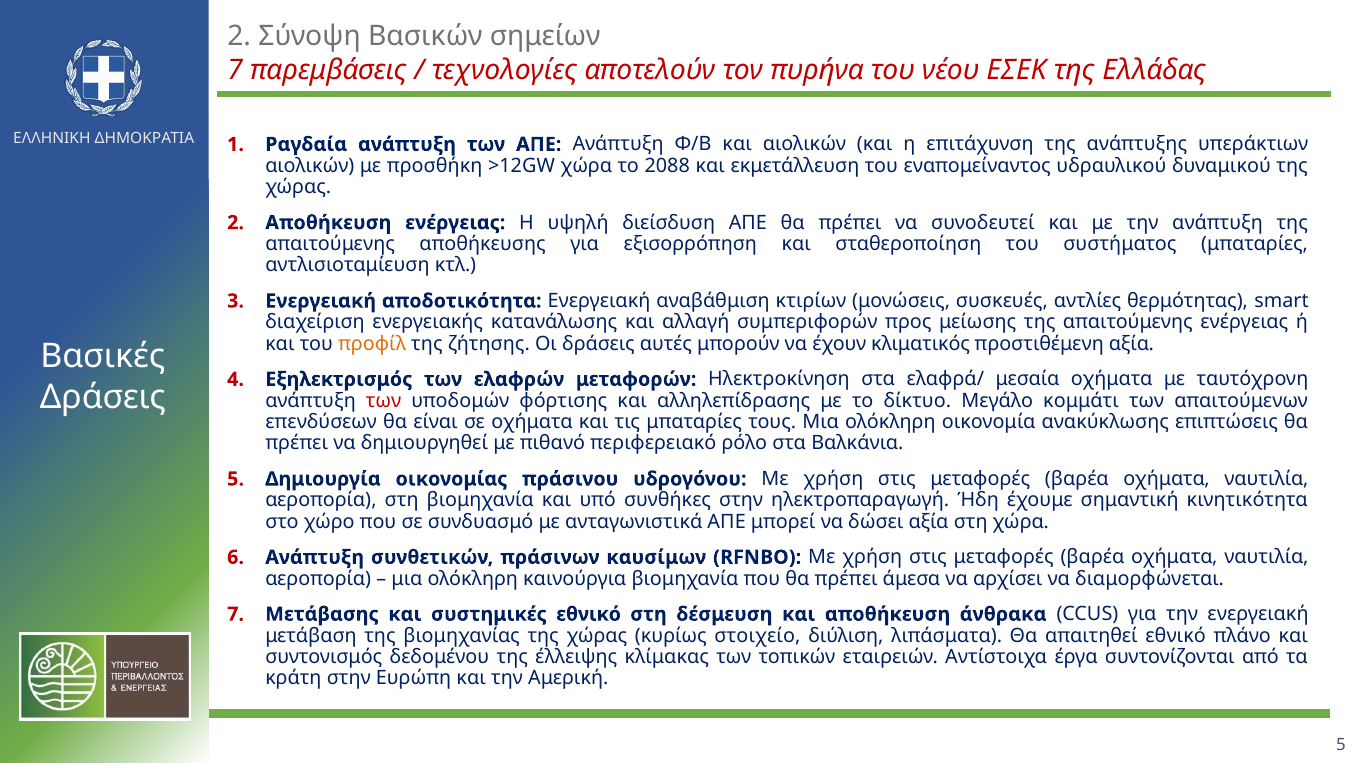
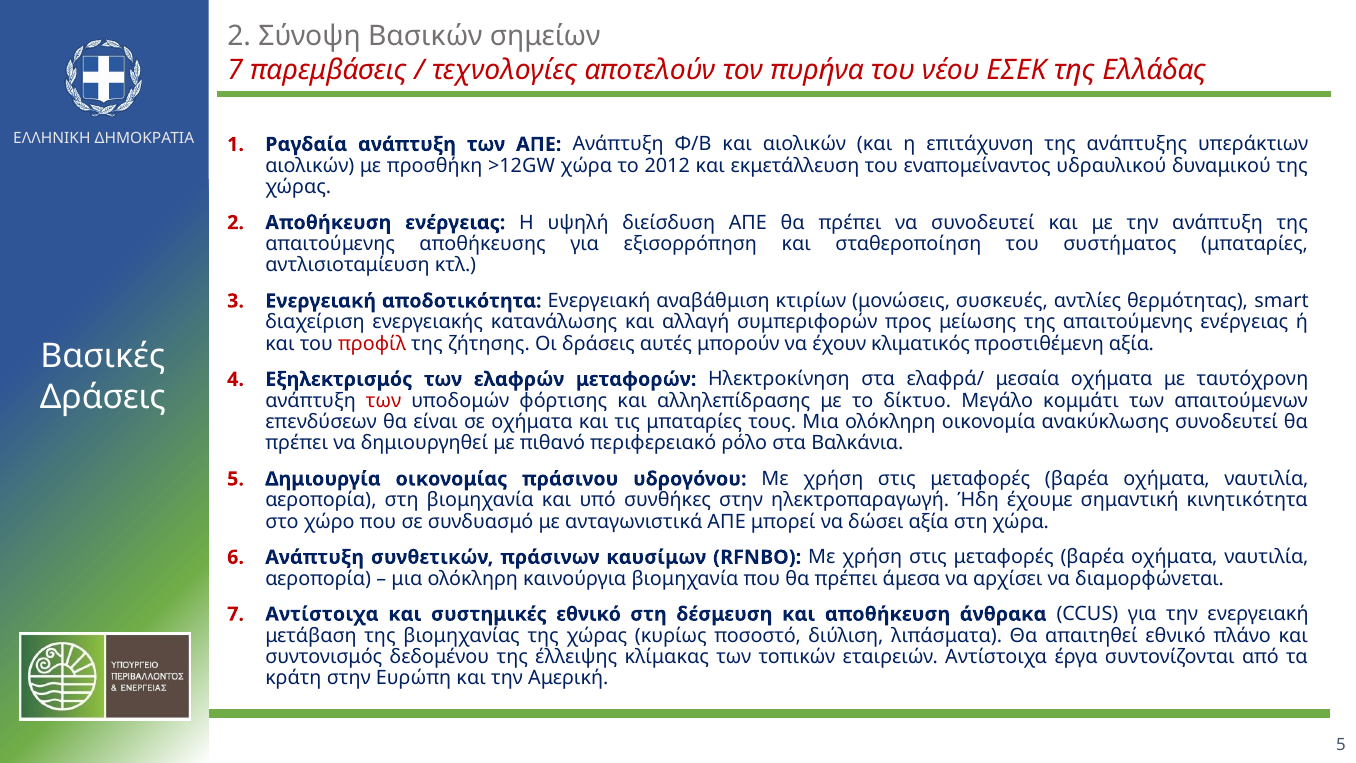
2088: 2088 -> 2012 (667, 166)
προφίλ colour: orange -> red (372, 344)
ανακύκλωσης επιπτώσεις: επιπτώσεις -> συνοδευτεί (1227, 422)
7 Μετάβασης: Μετάβασης -> Αντίστοιχα (322, 614)
στοιχείο: στοιχείο -> ποσοστό (758, 635)
